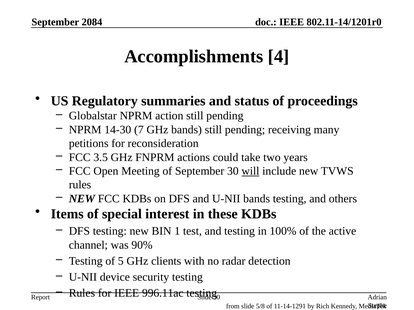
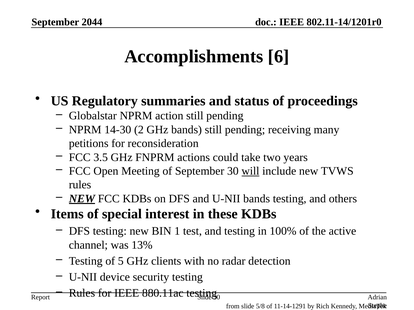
2084: 2084 -> 2044 (92, 22)
4: 4 -> 6 (279, 56)
7: 7 -> 2 (139, 130)
NEW underline: none -> present (82, 199)
90%: 90% -> 13% (142, 245)
996.11ac: 996.11ac -> 880.11ac (163, 294)
